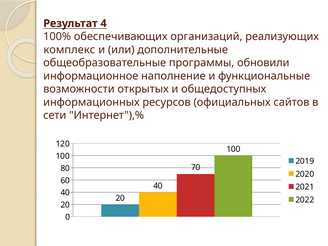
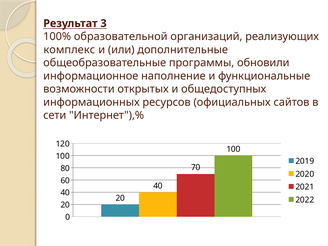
4: 4 -> 3 (104, 23)
обеспечивающих: обеспечивающих -> образовательной (121, 37)
